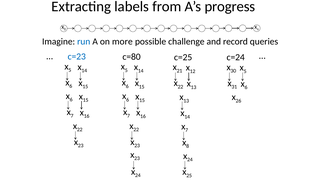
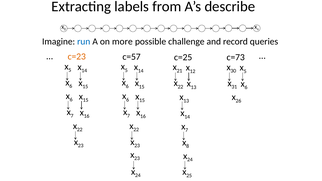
progress: progress -> describe (230, 6)
c=23 colour: blue -> orange (77, 57)
c=80: c=80 -> c=57 (132, 57)
c=24: c=24 -> c=73 (236, 57)
